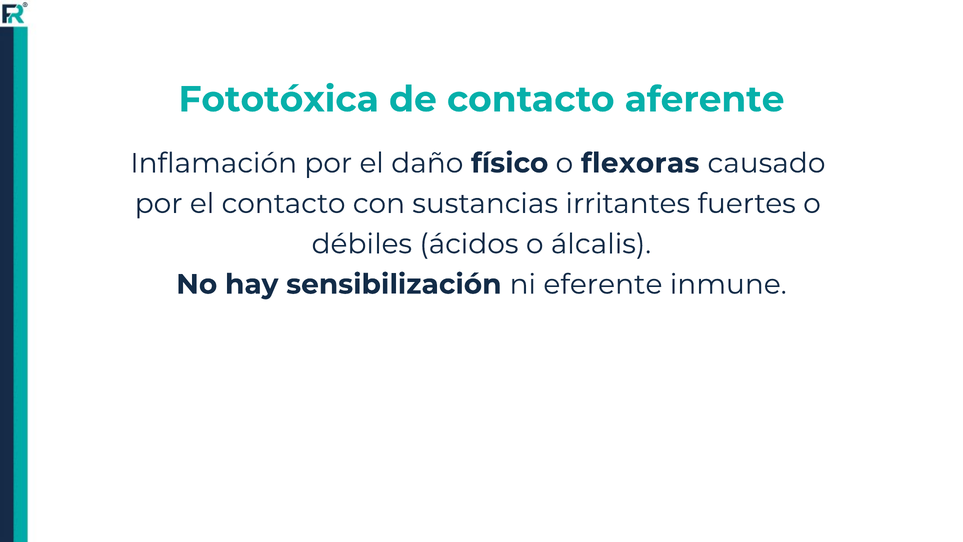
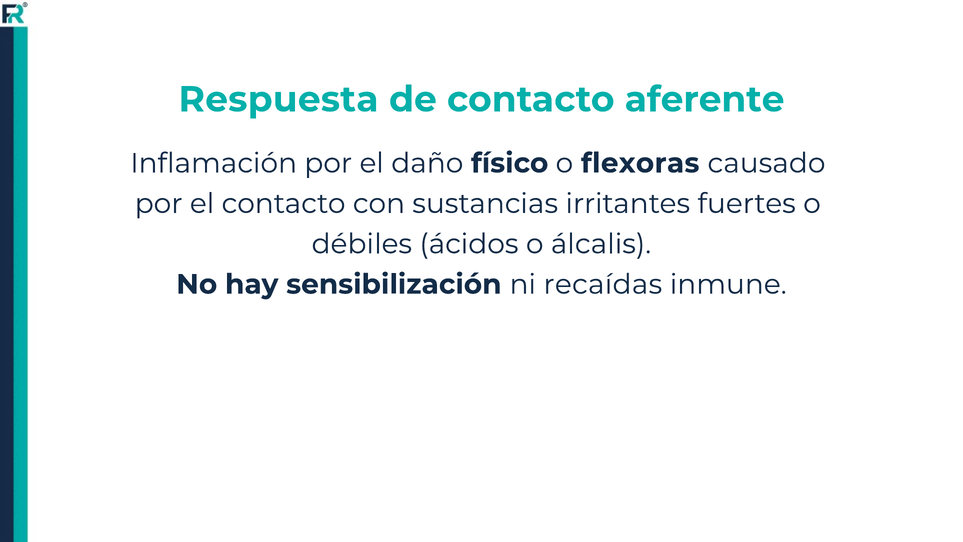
Fototóxica: Fototóxica -> Respuesta (278, 99)
eferente: eferente -> recaídas (603, 284)
